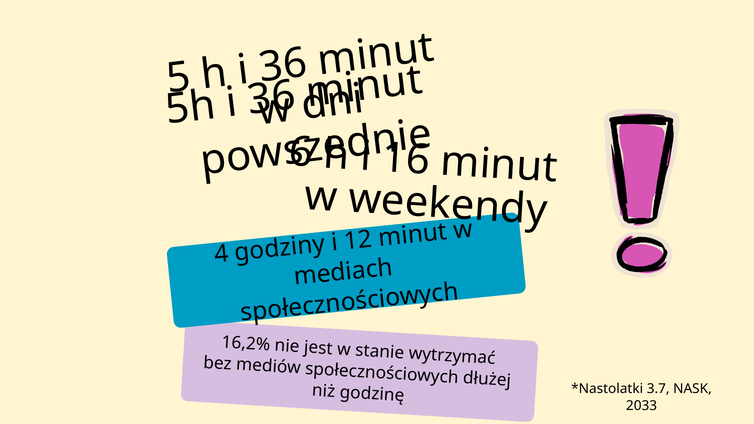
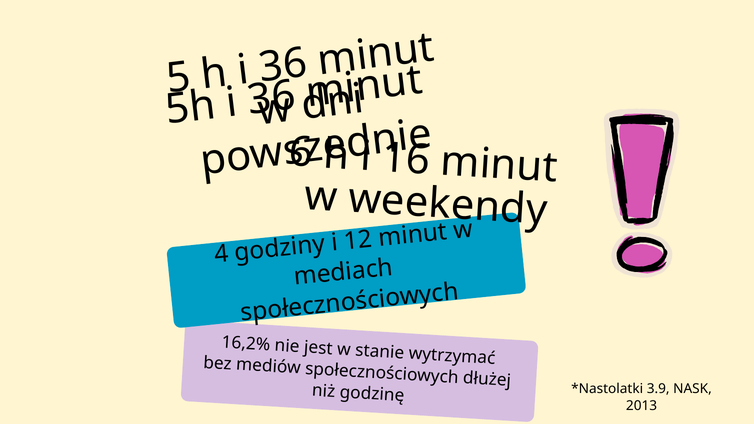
3.7: 3.7 -> 3.9 (658, 389)
2033: 2033 -> 2013 (642, 406)
